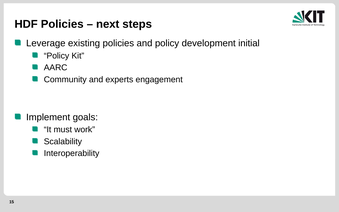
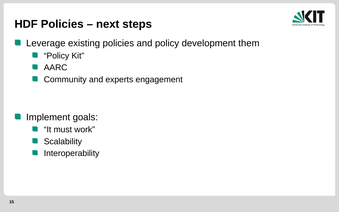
initial: initial -> them (249, 43)
